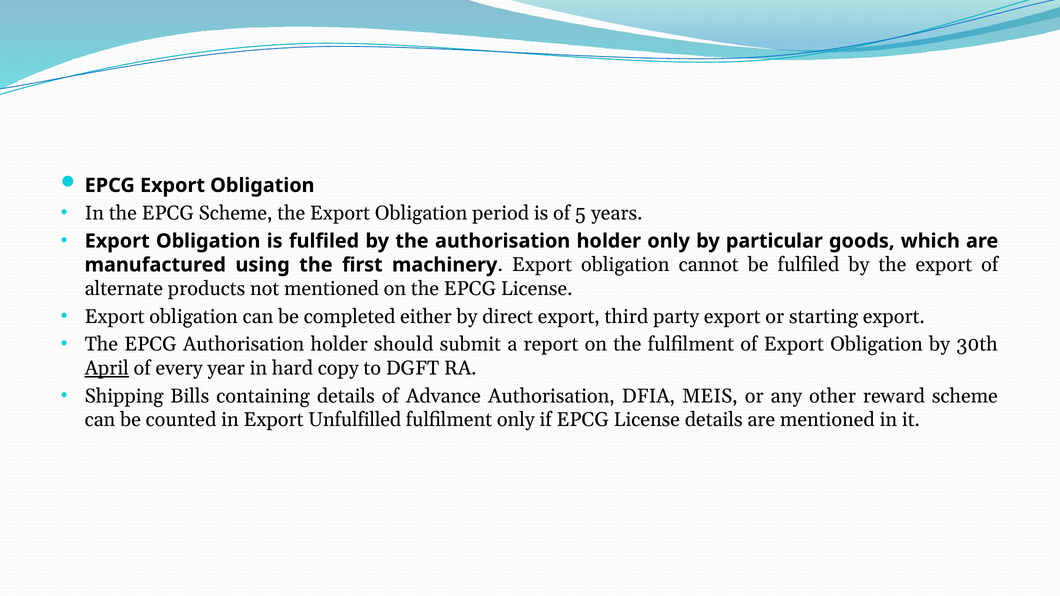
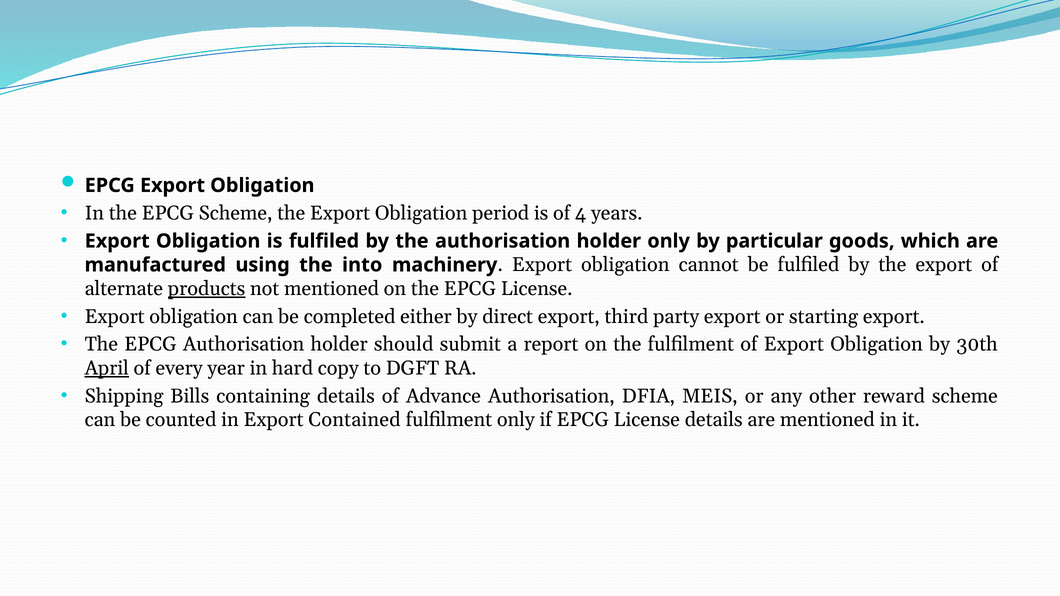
5: 5 -> 4 (581, 213)
first: first -> into (362, 265)
products underline: none -> present (207, 289)
Unfulfilled: Unfulfilled -> Contained (355, 420)
